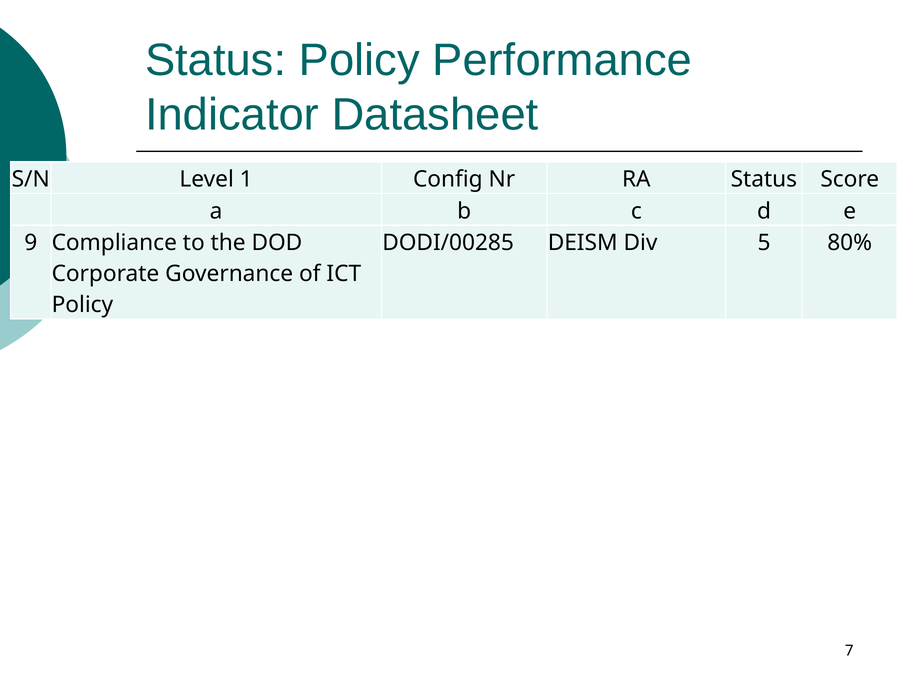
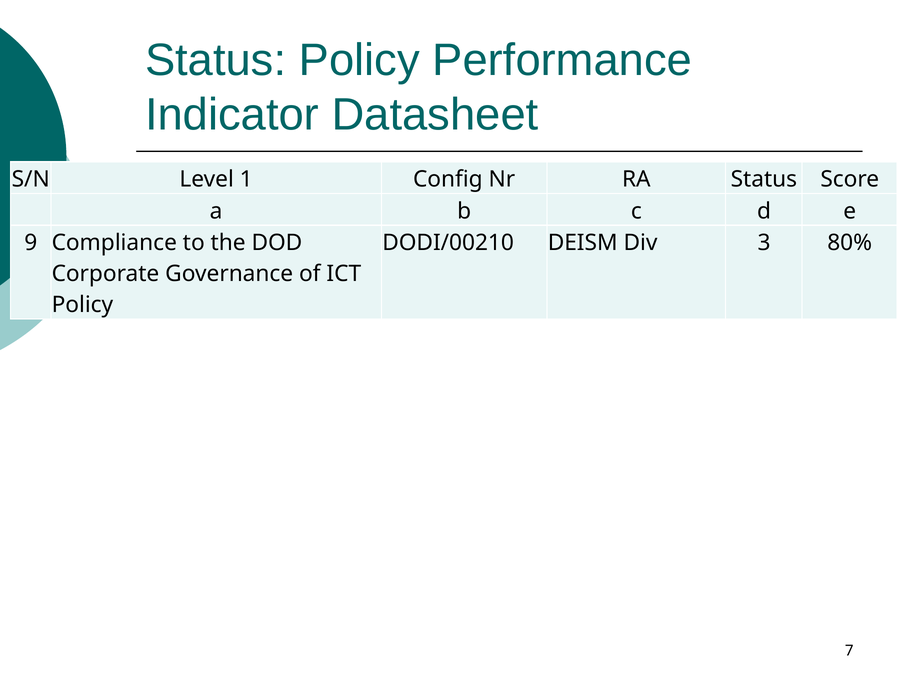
DODI/00285: DODI/00285 -> DODI/00210 (448, 243)
5: 5 -> 3 (764, 243)
